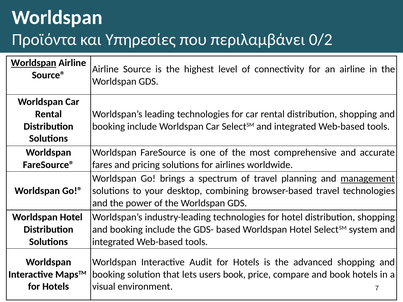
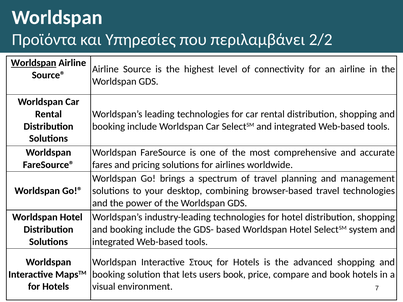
0/2: 0/2 -> 2/2 (321, 40)
management underline: present -> none (368, 179)
Audit: Audit -> Στους (201, 262)
